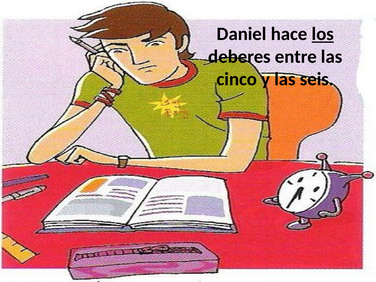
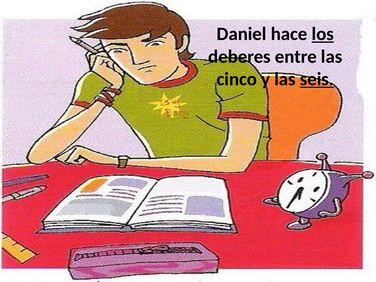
seis underline: none -> present (317, 79)
